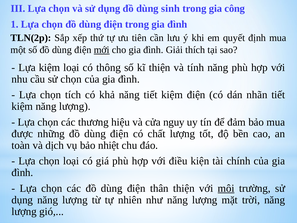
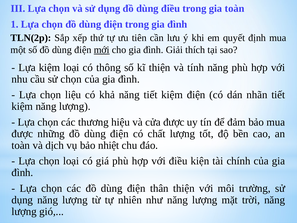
dùng sinh: sinh -> điều (171, 8)
gia công: công -> toàn (235, 8)
tích: tích -> liệu (73, 95)
cửa nguy: nguy -> được (174, 122)
môi underline: present -> none (226, 188)
